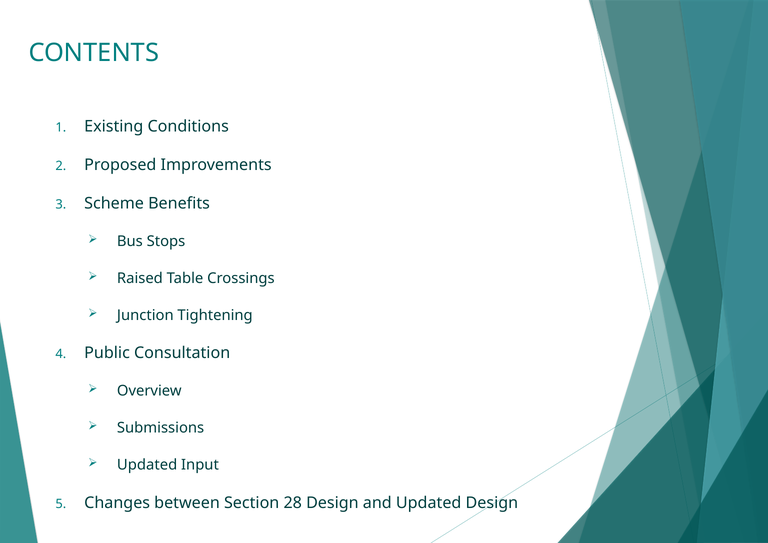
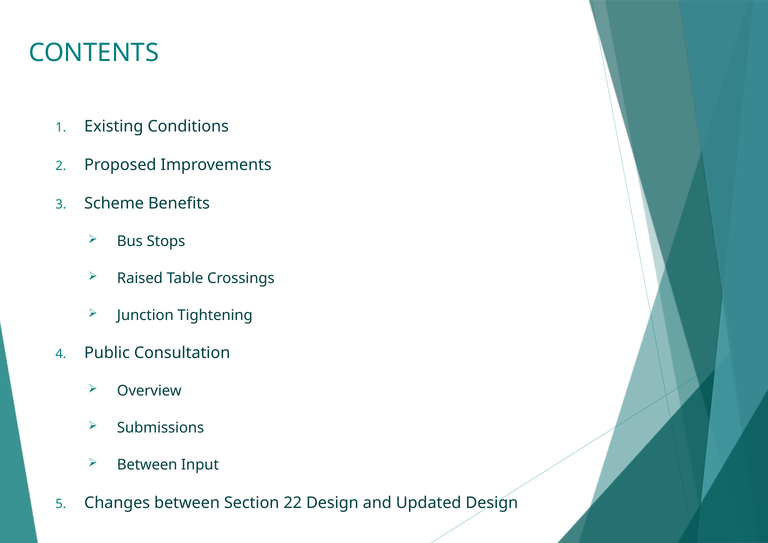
Updated: Updated -> Between (147, 464)
28: 28 -> 22 (293, 502)
